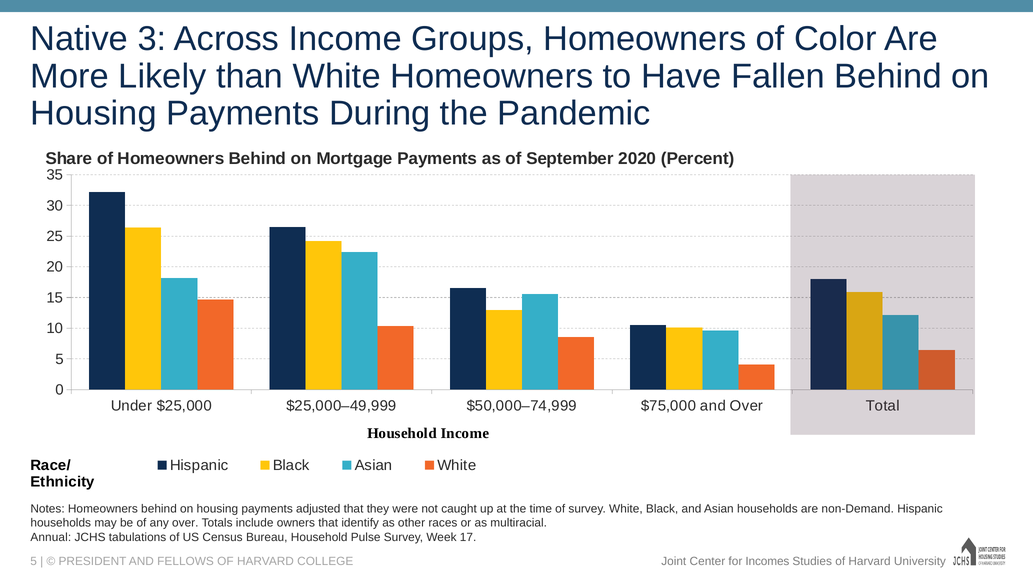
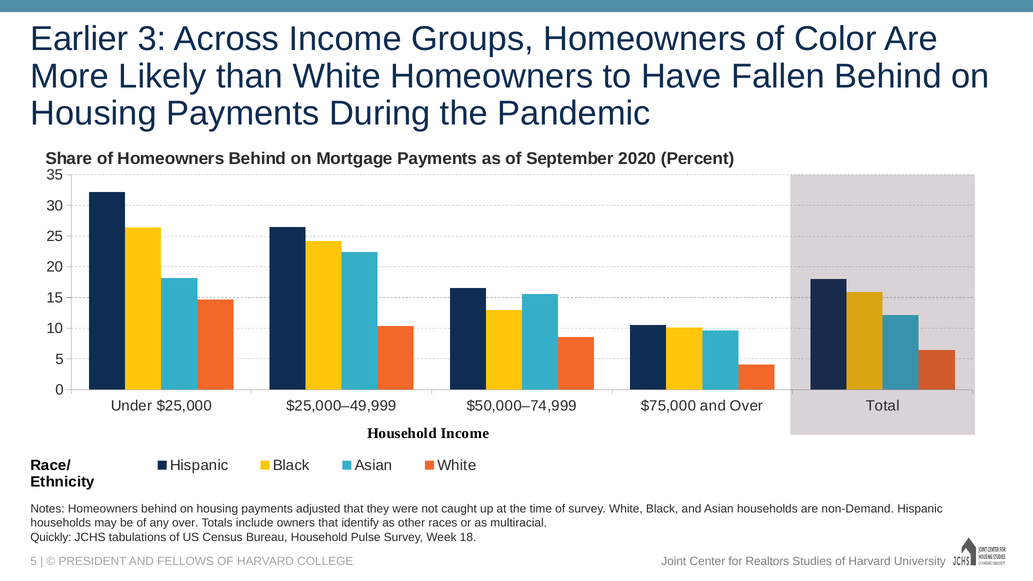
Native: Native -> Earlier (79, 39)
Annual: Annual -> Quickly (51, 537)
17: 17 -> 18 (468, 537)
Incomes: Incomes -> Realtors (767, 561)
